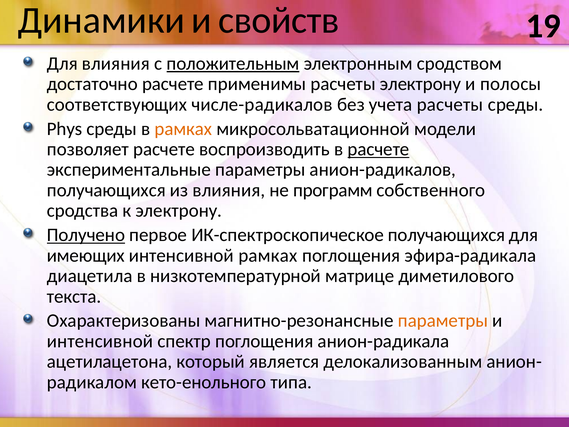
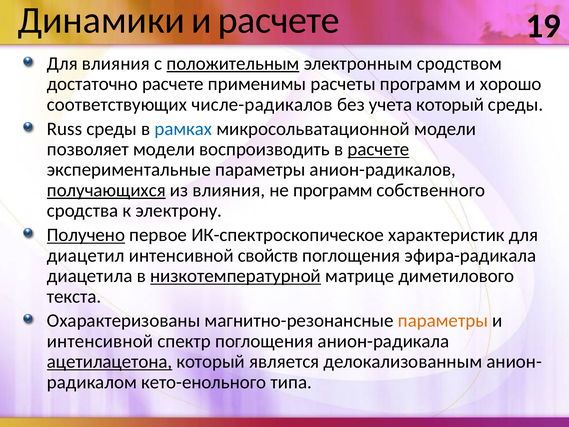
и свойств: свойств -> расчете (279, 20)
расчеты электрону: электрону -> программ (420, 84)
полосы: полосы -> хорошо (511, 84)
учета расчеты: расчеты -> который (450, 104)
Phys: Phys -> Russ (65, 129)
рамках colour: orange -> blue (183, 129)
позволяет расчете: расчете -> модели (164, 149)
получающихся underline: none -> present (106, 190)
ИК-спектроскопическое получающихся: получающихся -> характеристик (446, 235)
имеющих: имеющих -> диацетил (86, 255)
интенсивной рамках: рамках -> свойств (268, 255)
низкотемпературной underline: none -> present (236, 276)
ацетилацетона underline: none -> present (110, 361)
